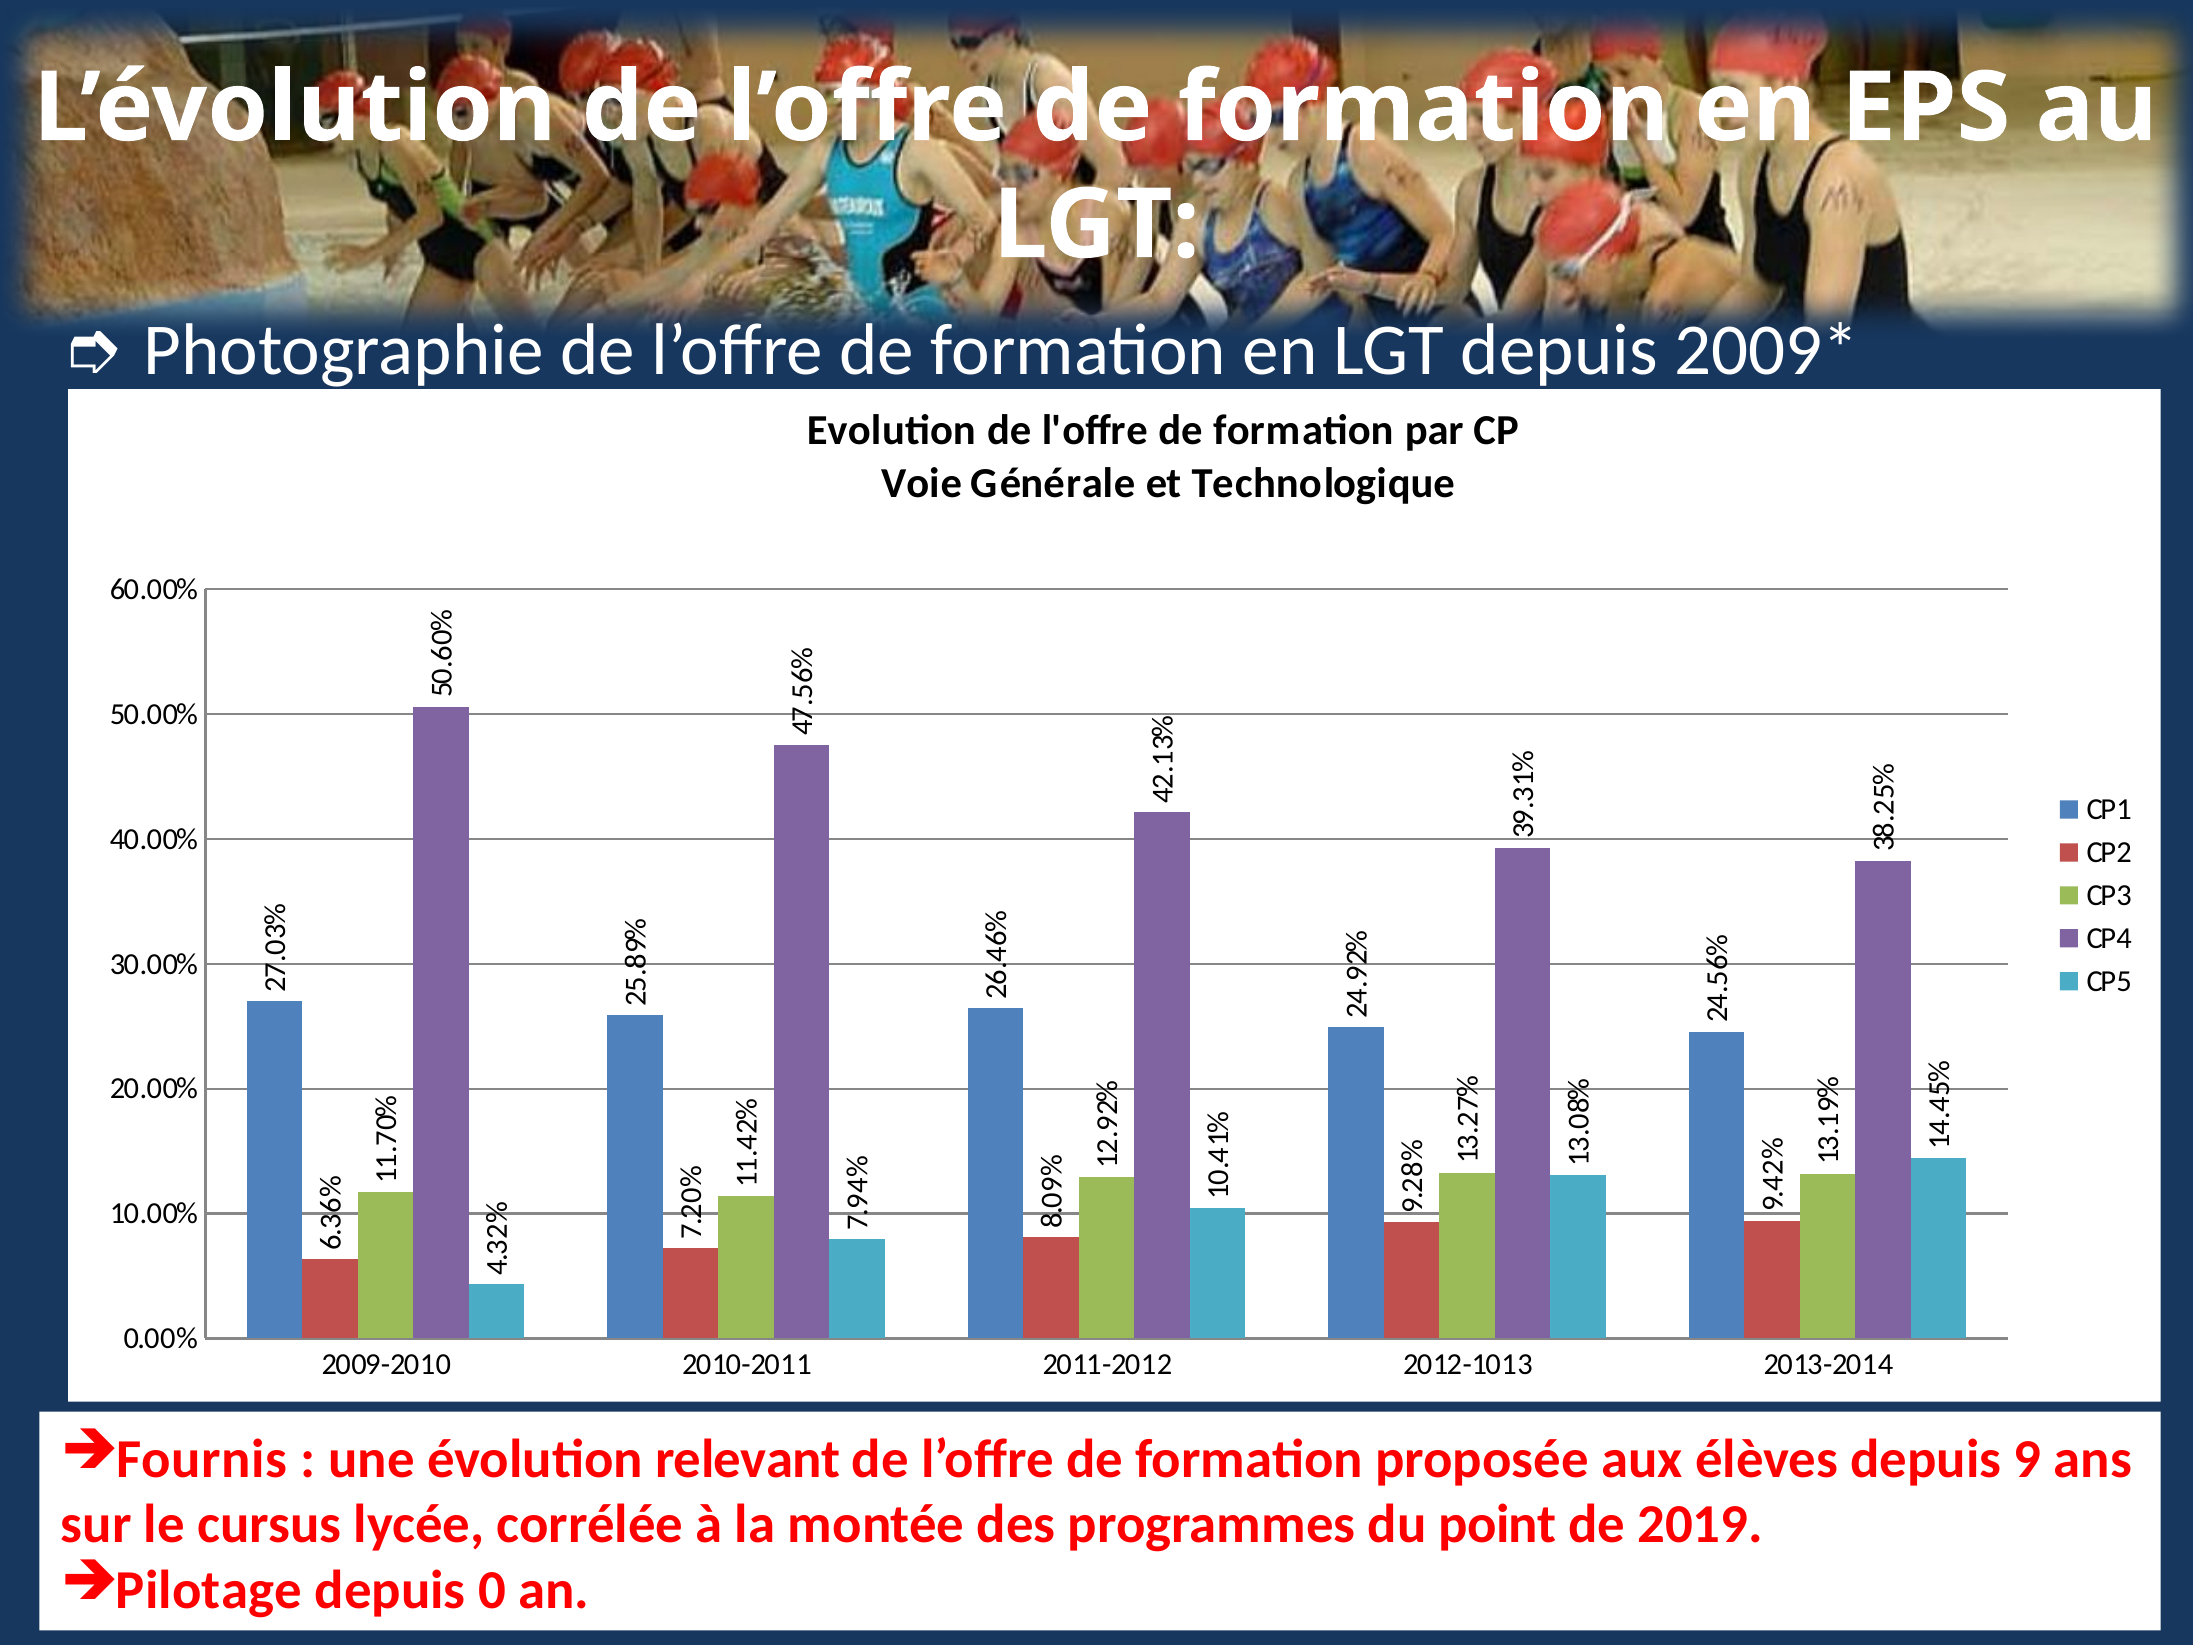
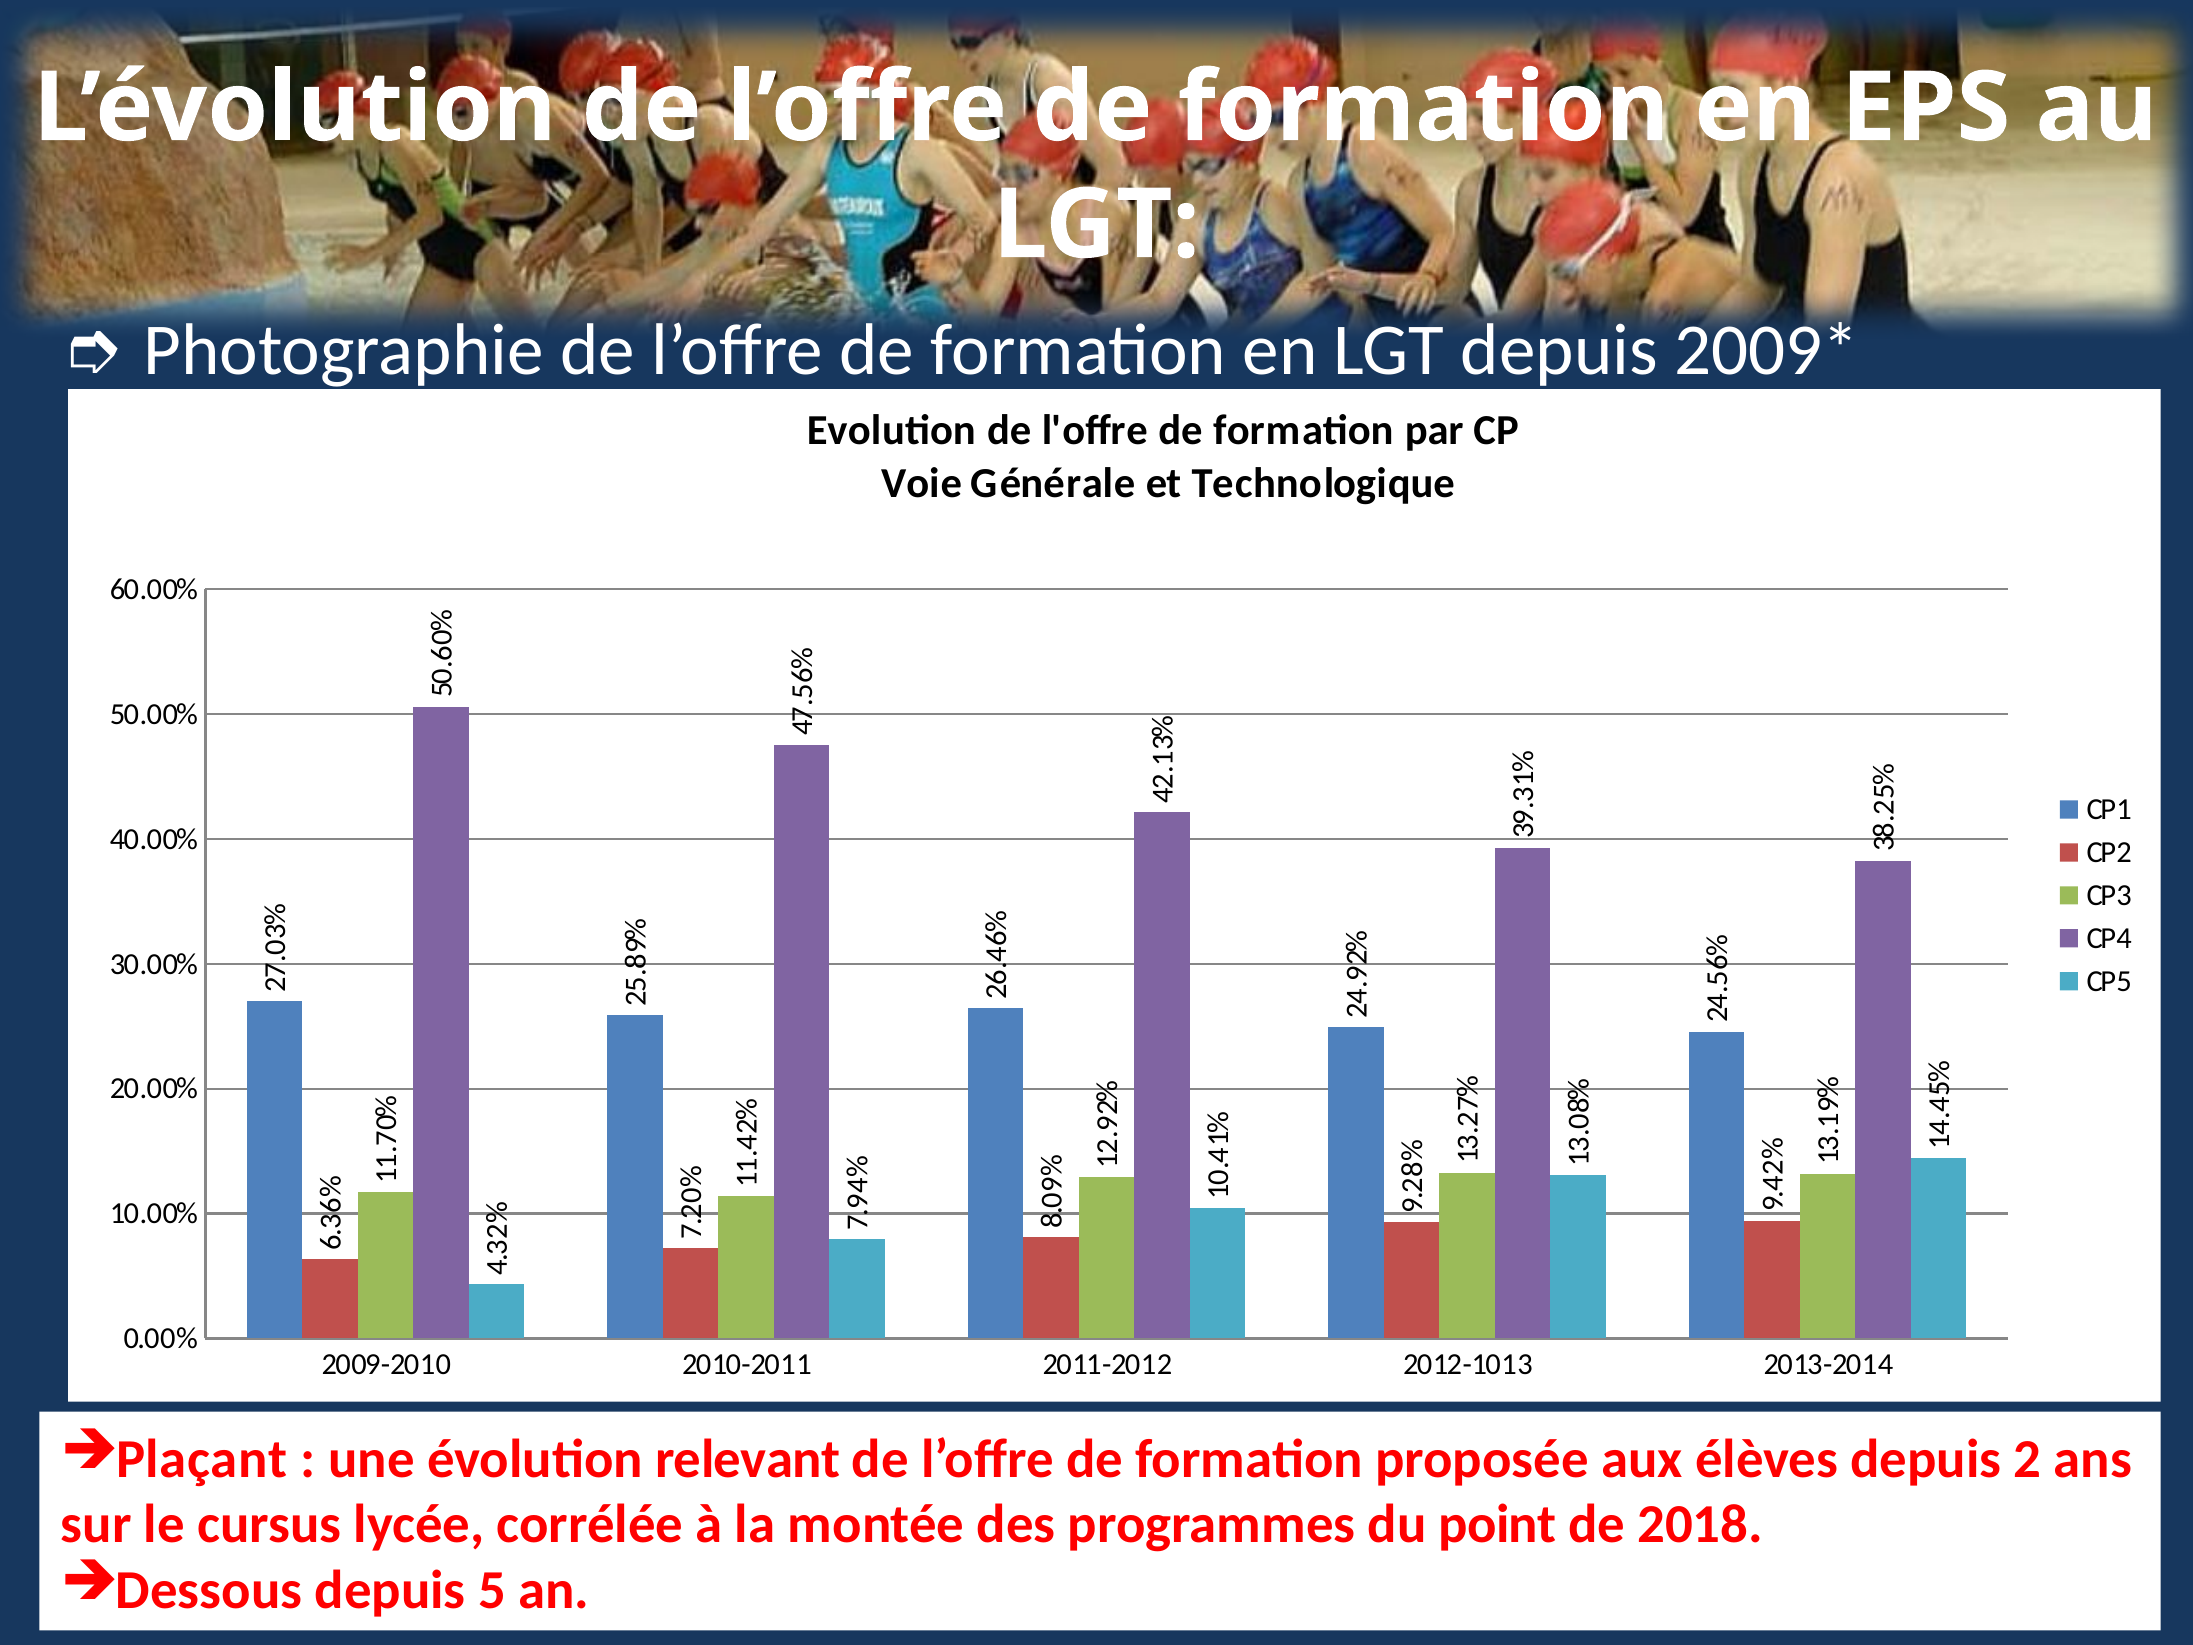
Fournis: Fournis -> Plaçant (202, 1459)
depuis 9: 9 -> 2 (2028, 1459)
2019: 2019 -> 2018 (1700, 1525)
Pilotage: Pilotage -> Dessous (209, 1590)
depuis 0: 0 -> 5 (492, 1590)
